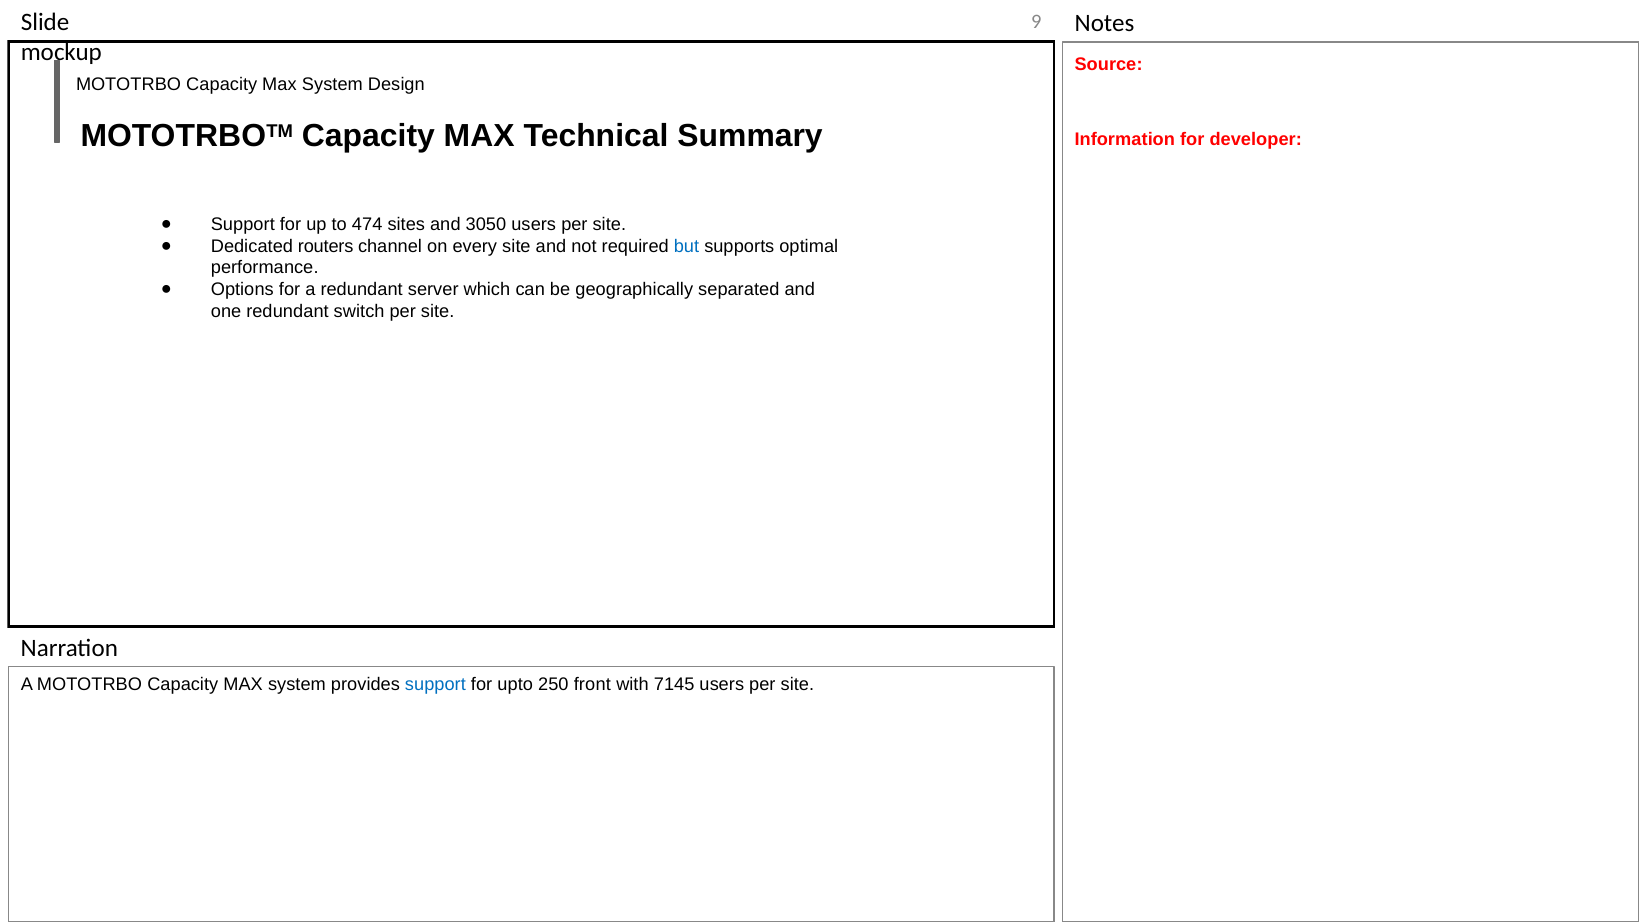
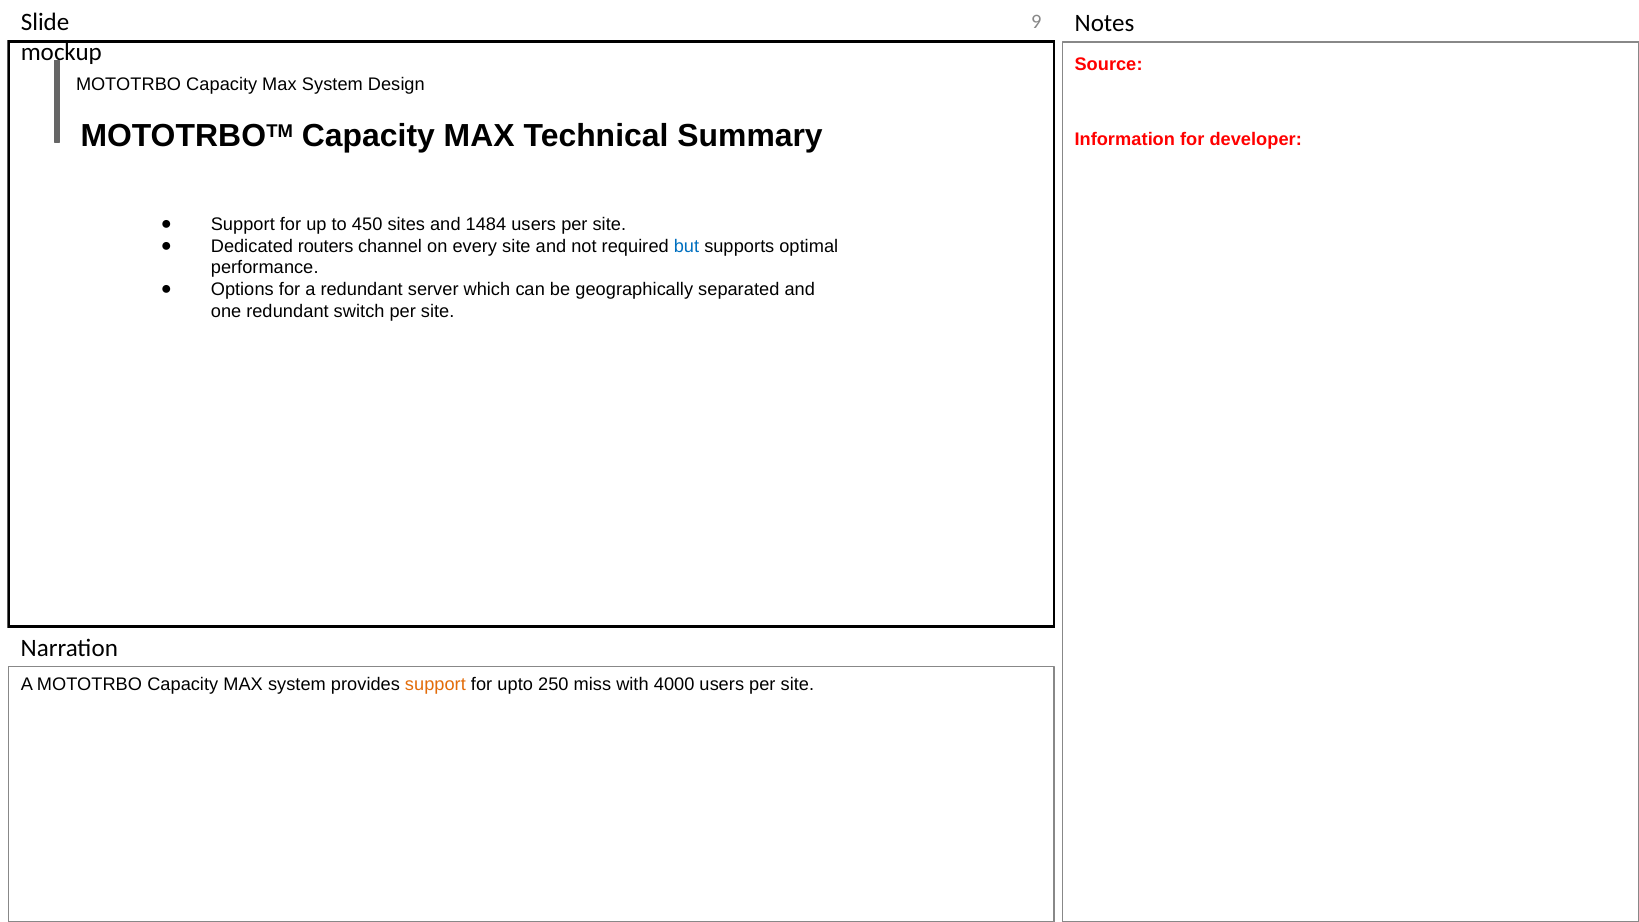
474: 474 -> 450 (367, 224)
3050: 3050 -> 1484 (486, 224)
support colour: blue -> orange (435, 685)
front: front -> miss (592, 685)
7145: 7145 -> 4000 (674, 685)
